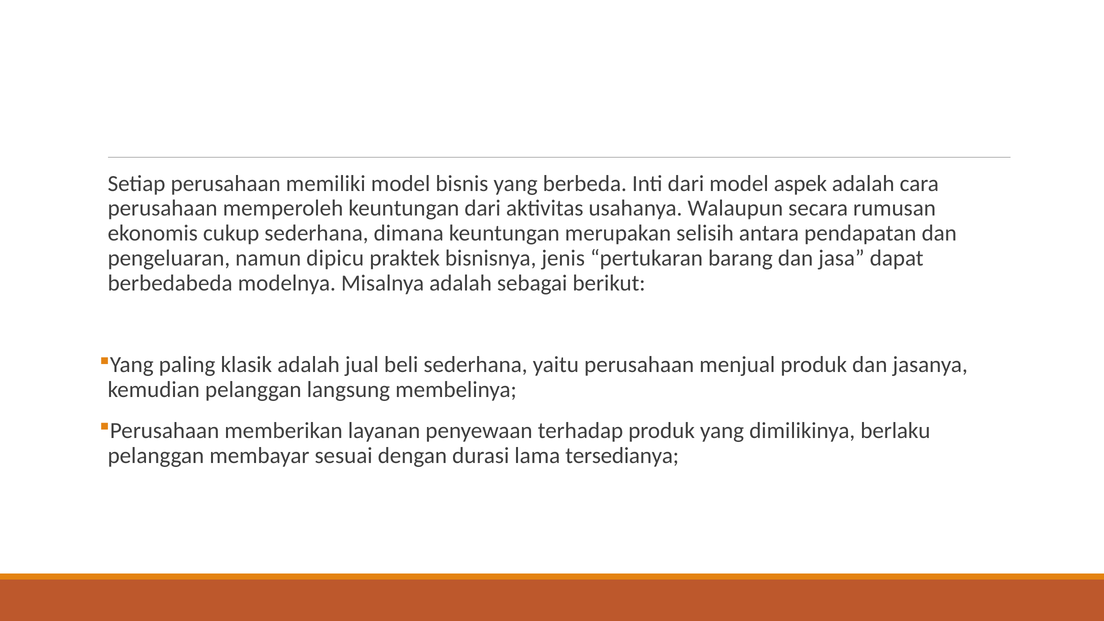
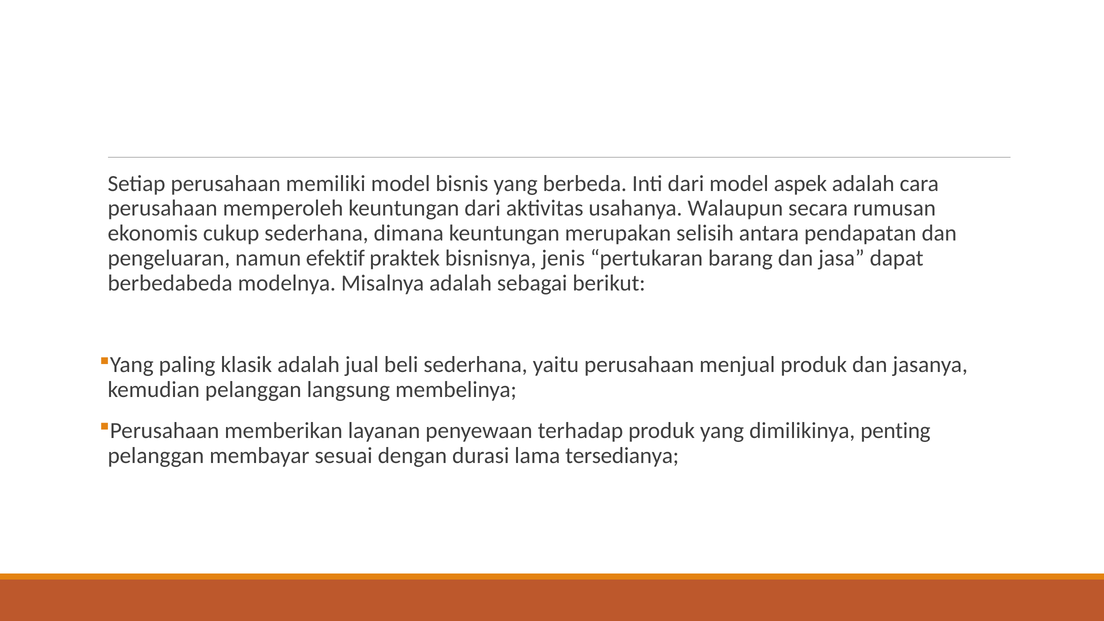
dipicu: dipicu -> efektif (335, 258)
berlaku: berlaku -> penting (896, 431)
